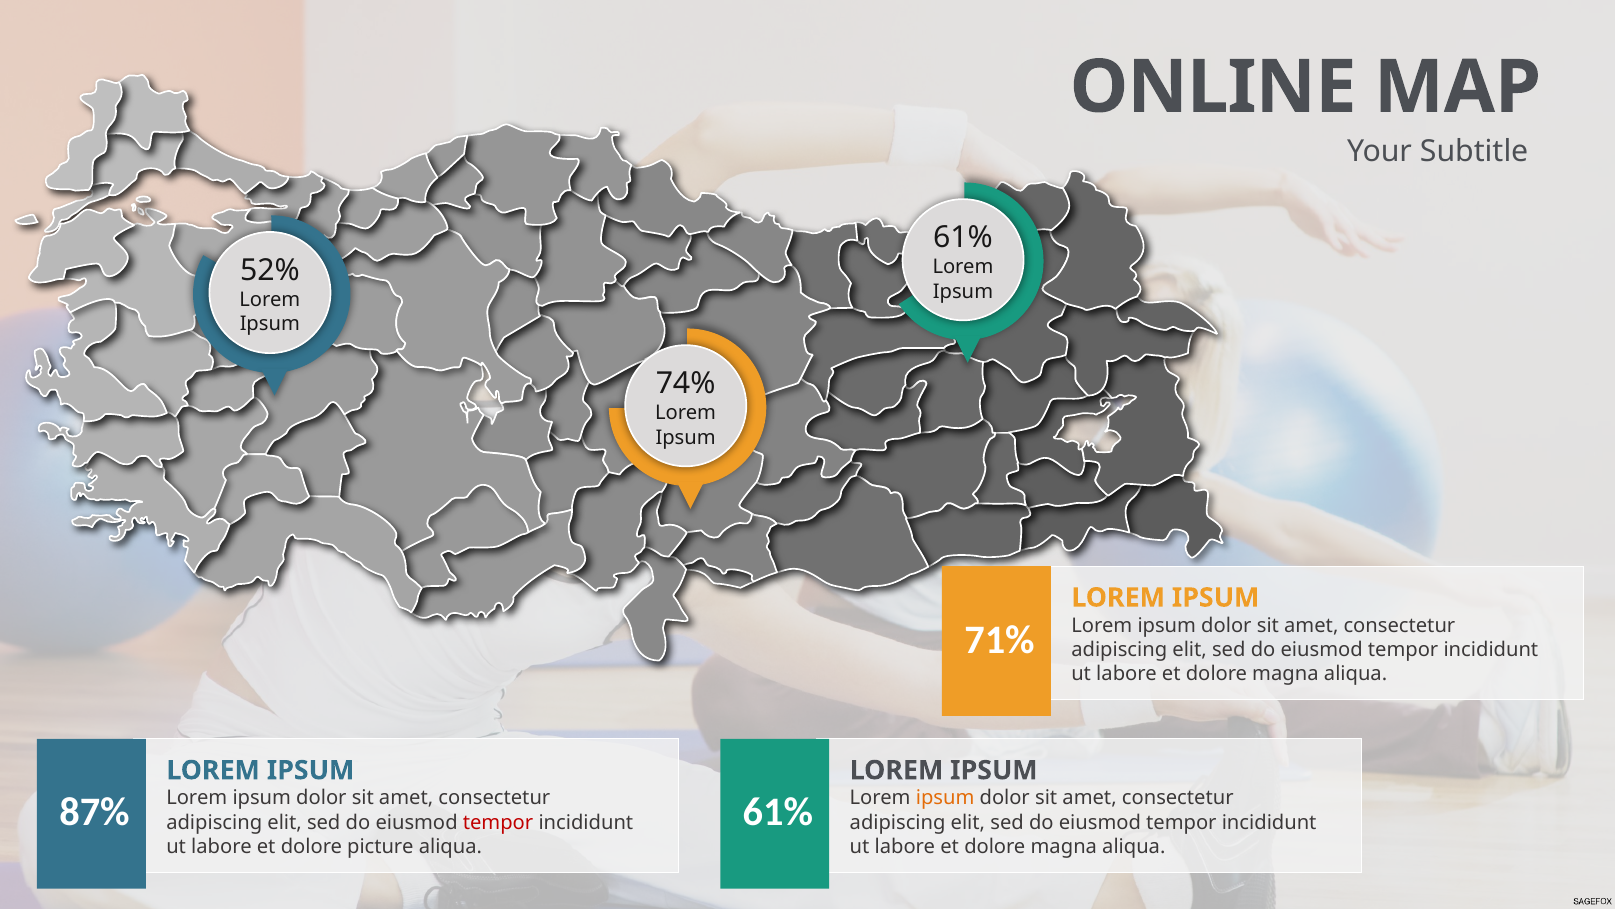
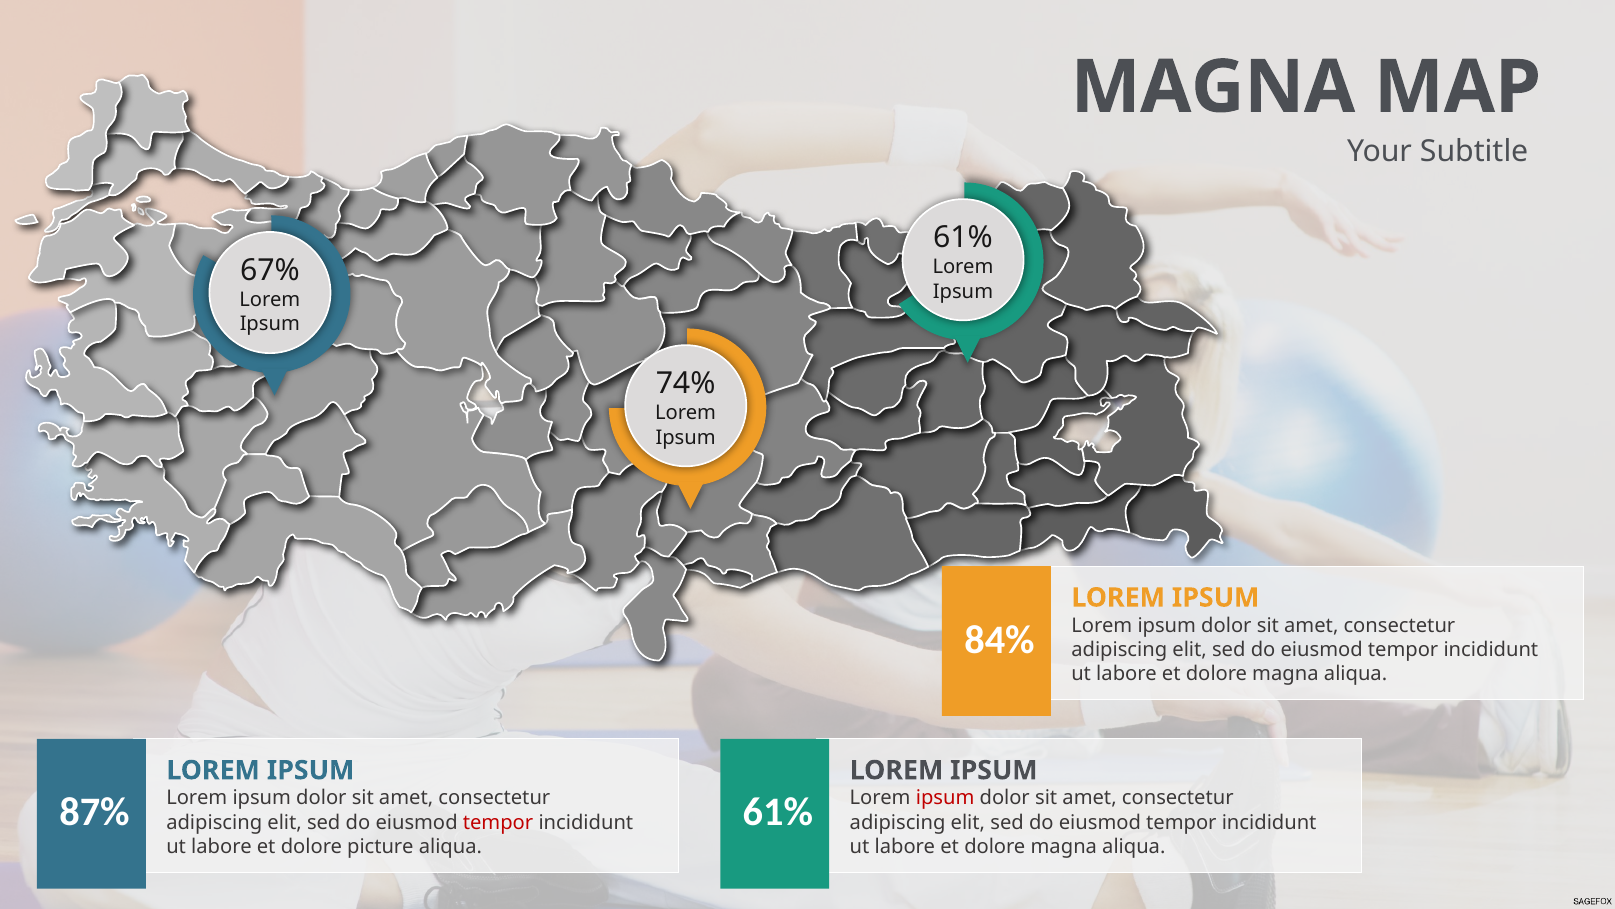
ONLINE: ONLINE -> MAGNA (1213, 87)
52%: 52% -> 67% (270, 270)
71%: 71% -> 84% (1000, 639)
ipsum colour: orange -> red (945, 798)
